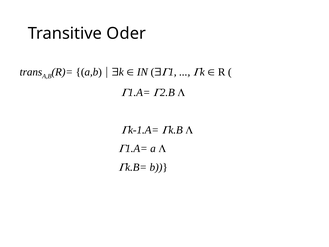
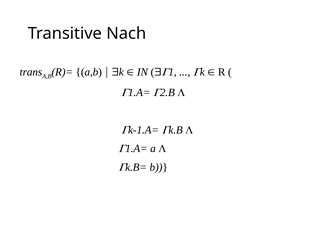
Oder: Oder -> Nach (126, 33)
